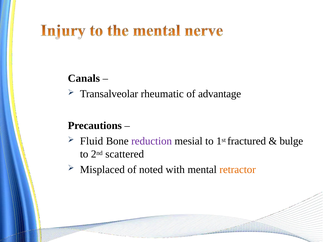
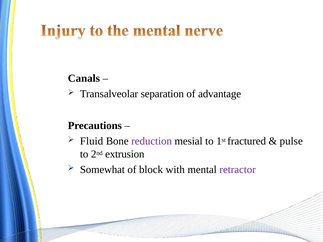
rheumatic: rheumatic -> separation (162, 94)
bulge: bulge -> pulse (291, 141)
scattered: scattered -> extrusion (125, 154)
Misplaced: Misplaced -> Somewhat (102, 170)
noted: noted -> block (151, 170)
retractor colour: orange -> purple (238, 170)
